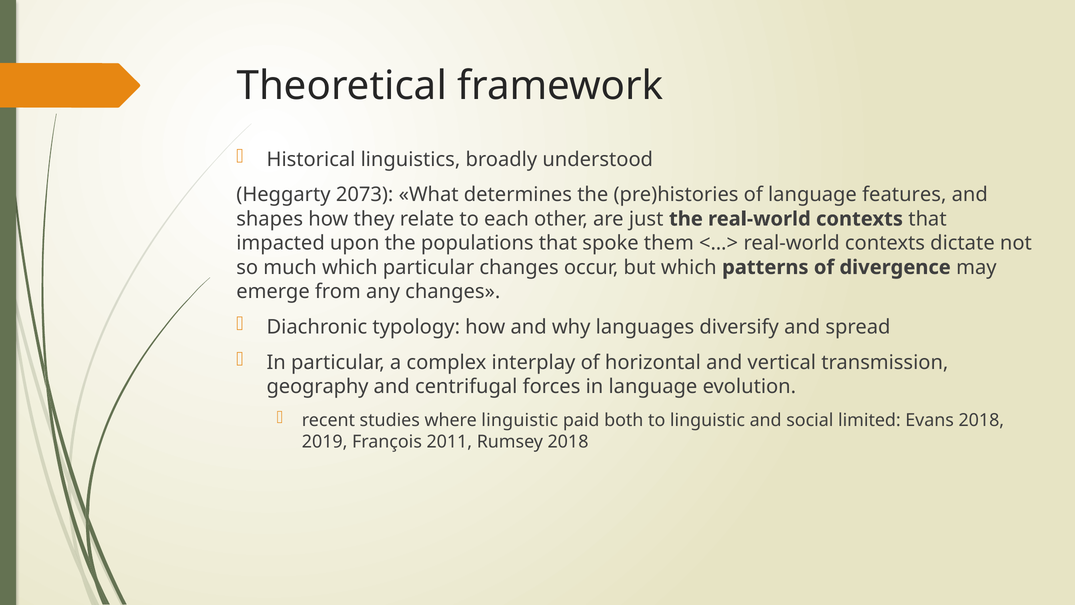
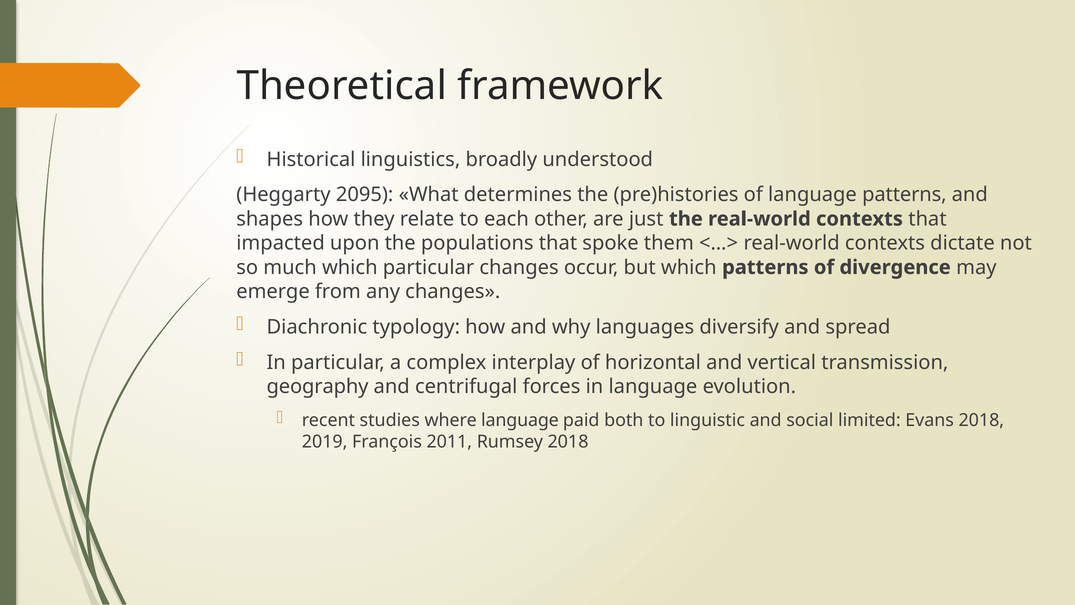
2073: 2073 -> 2095 (365, 195)
language features: features -> patterns (904, 195)
where linguistic: linguistic -> language (520, 420)
